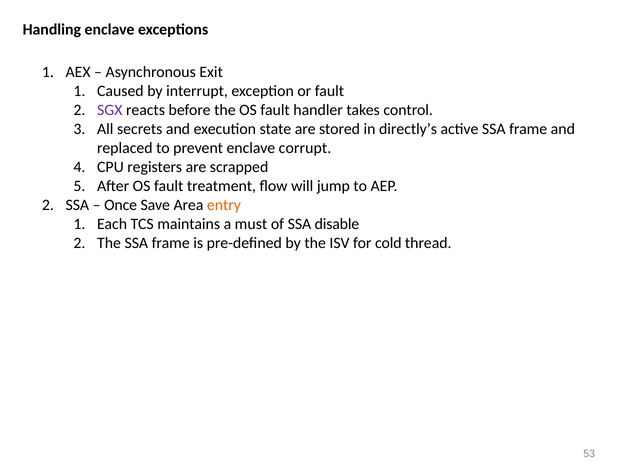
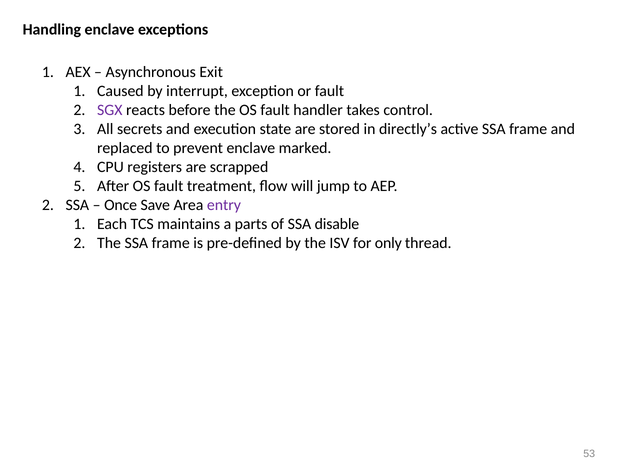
corrupt: corrupt -> marked (305, 148)
entry colour: orange -> purple (224, 205)
must: must -> parts (251, 224)
cold: cold -> only (388, 243)
